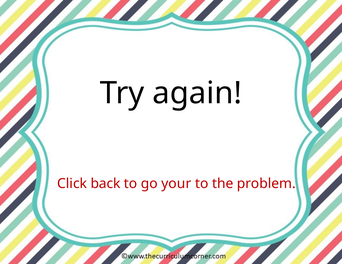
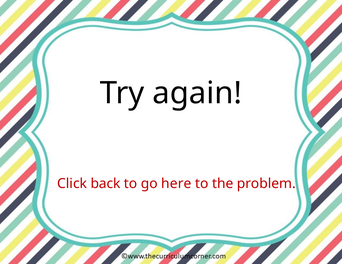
your: your -> here (176, 184)
